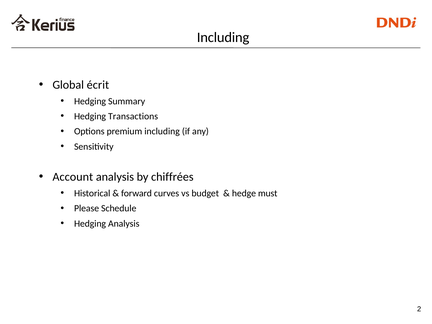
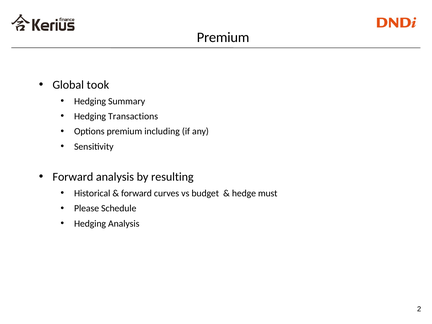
Including: Including -> Premium (223, 38)
écrit: écrit -> took (98, 85)
Account: Account -> Forward (73, 177)
chiffrées: chiffrées -> resulting (172, 177)
